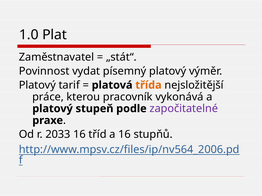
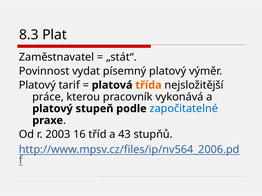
1.0: 1.0 -> 8.3 (29, 35)
započitatelné colour: purple -> blue (184, 109)
2033: 2033 -> 2003 (58, 135)
a 16: 16 -> 43 (125, 135)
